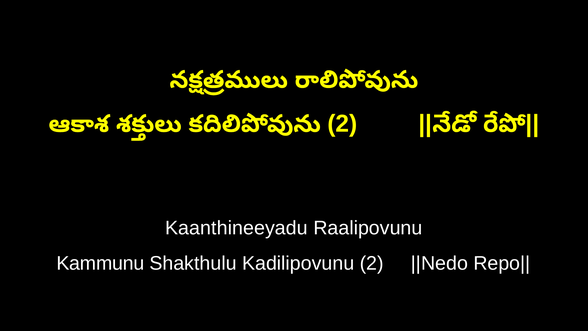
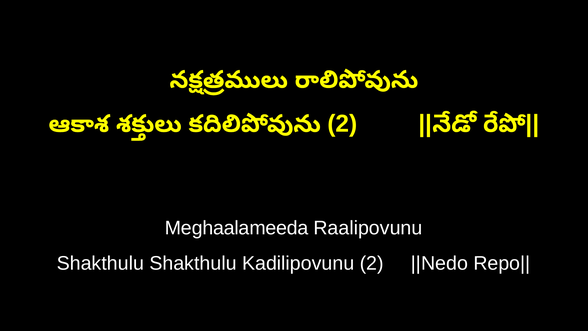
Kaanthineeyadu: Kaanthineeyadu -> Meghaalameeda (237, 228)
Kammunu: Kammunu -> Shakthulu (100, 263)
